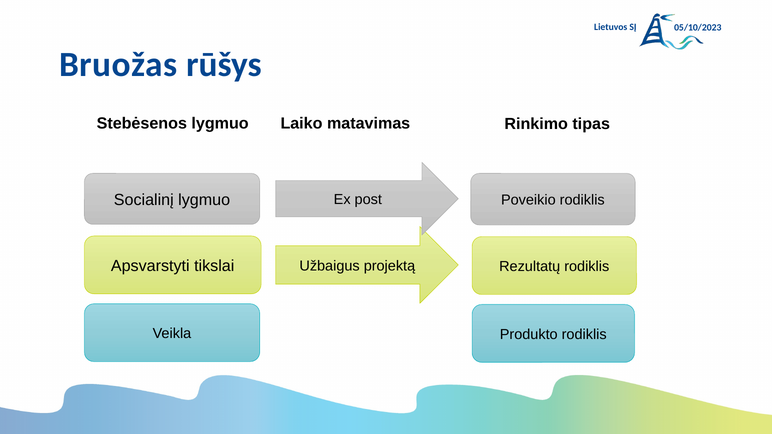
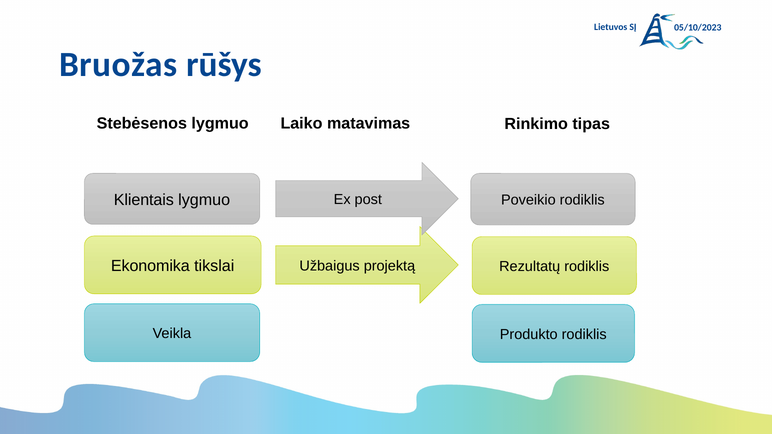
Socialinį: Socialinį -> Klientais (144, 200)
Apsvarstyti: Apsvarstyti -> Ekonomika (150, 266)
